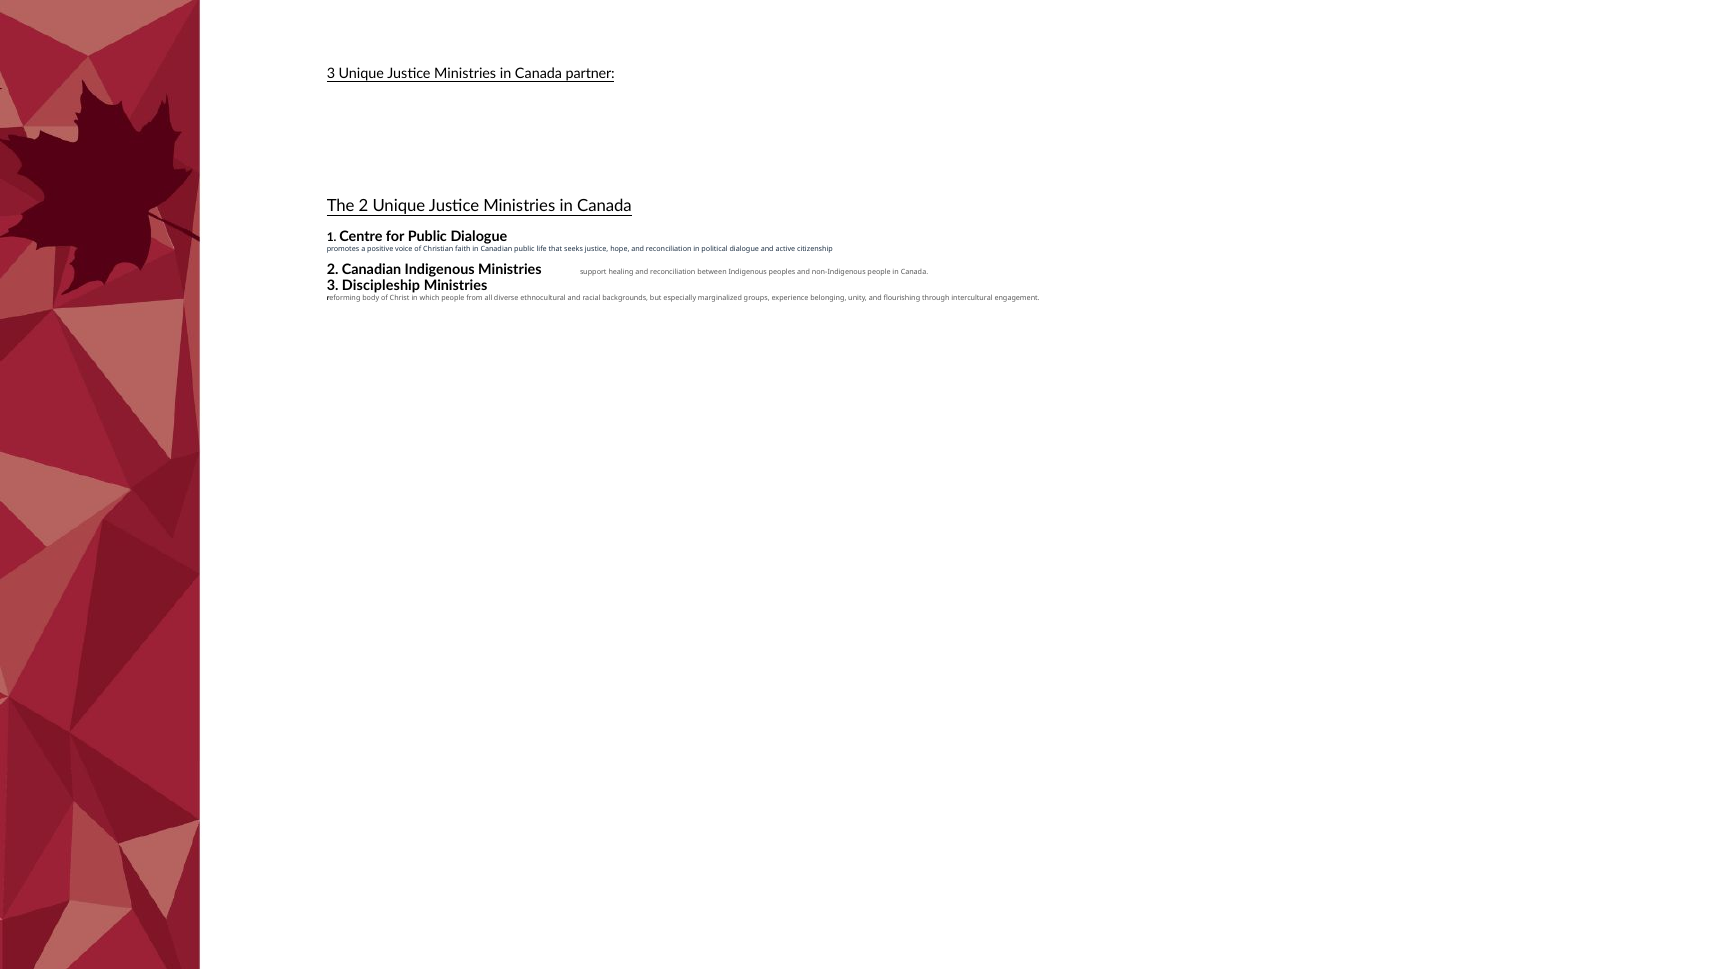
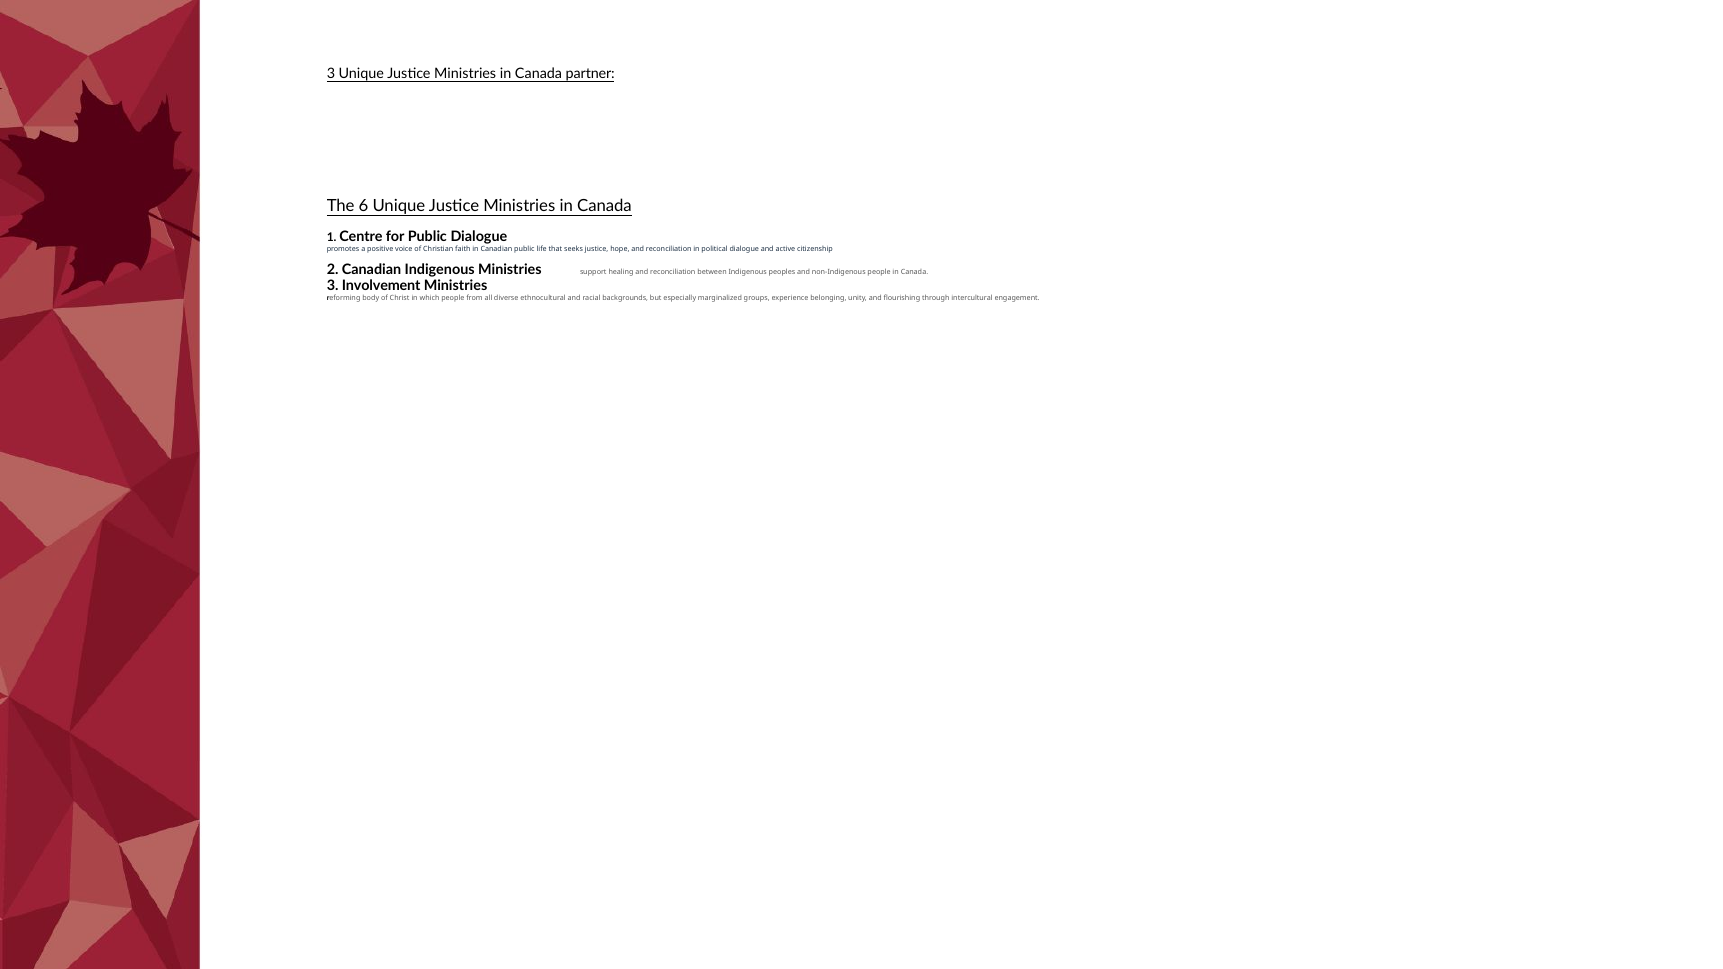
The 2: 2 -> 6 (363, 206)
Discipleship: Discipleship -> Involvement (381, 286)
